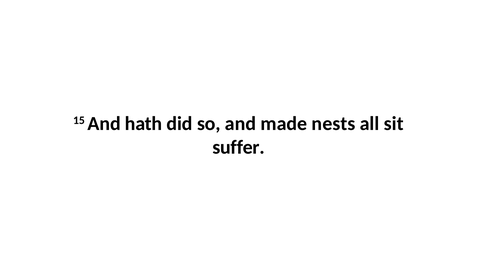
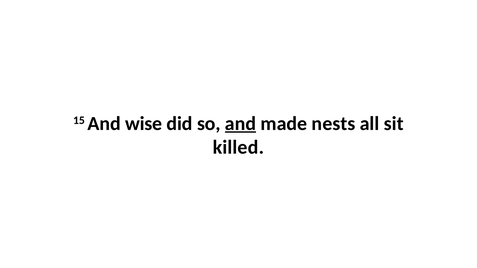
hath: hath -> wise (144, 124)
and underline: none -> present (241, 124)
suffer: suffer -> killed (238, 147)
